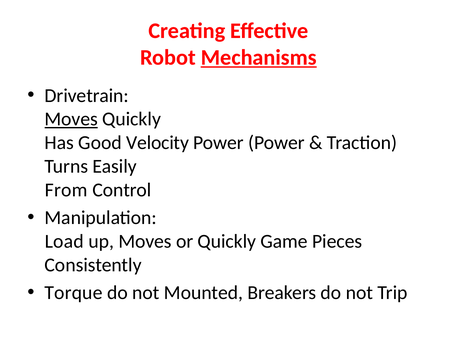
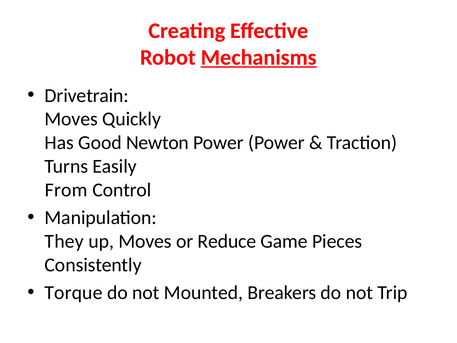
Moves underline: present -> none (71, 119)
Velocity: Velocity -> Newton (158, 143)
Load: Load -> They (64, 241)
or Quickly: Quickly -> Reduce (227, 241)
